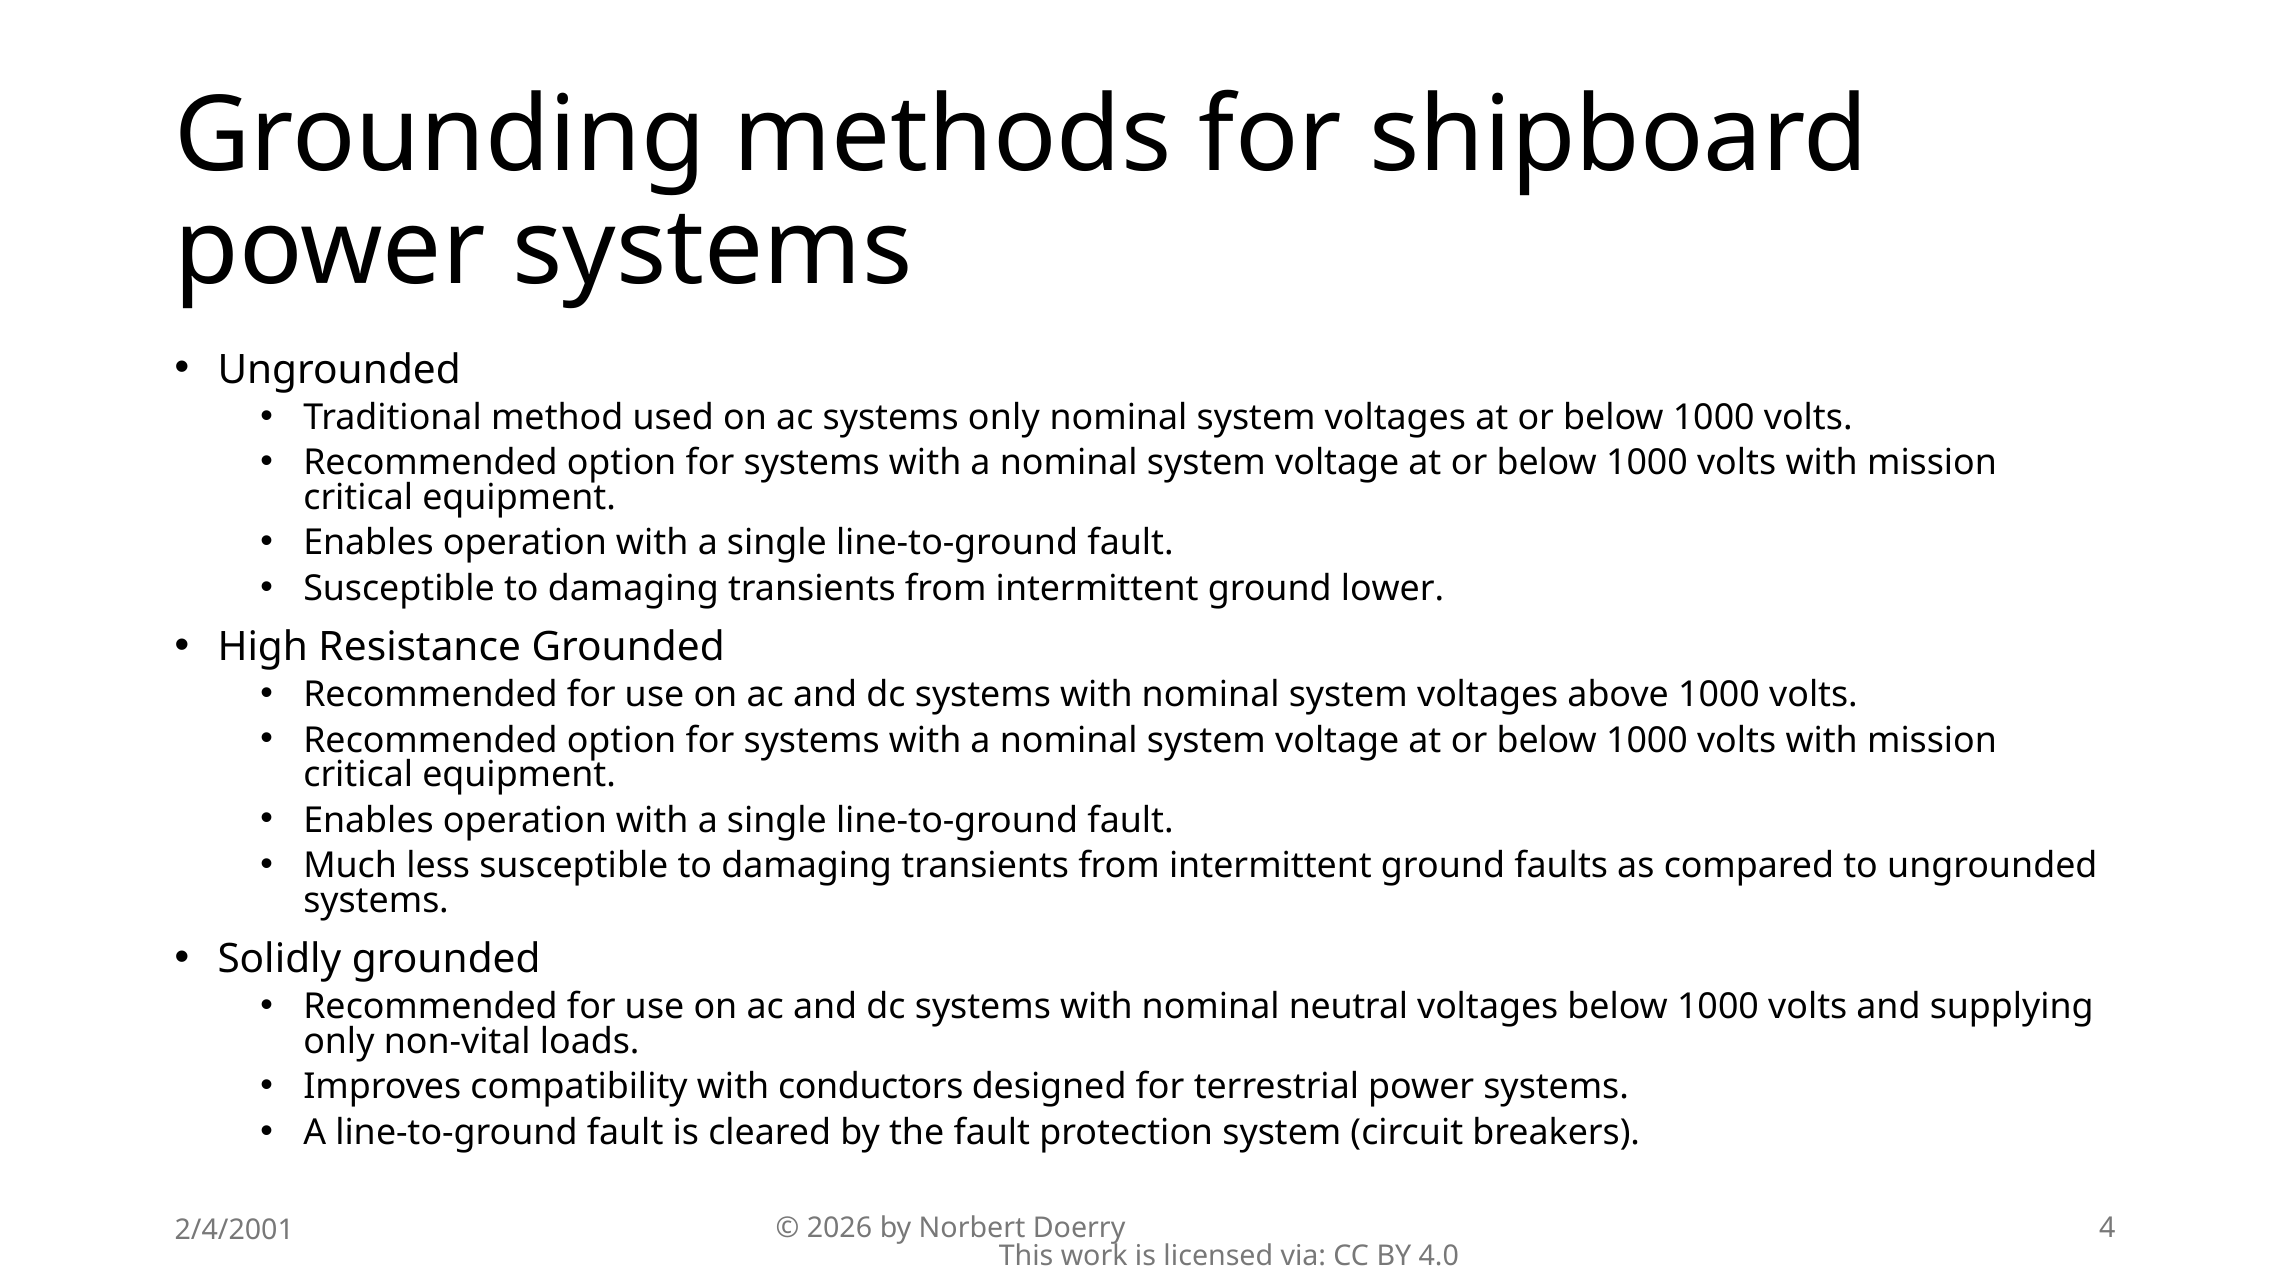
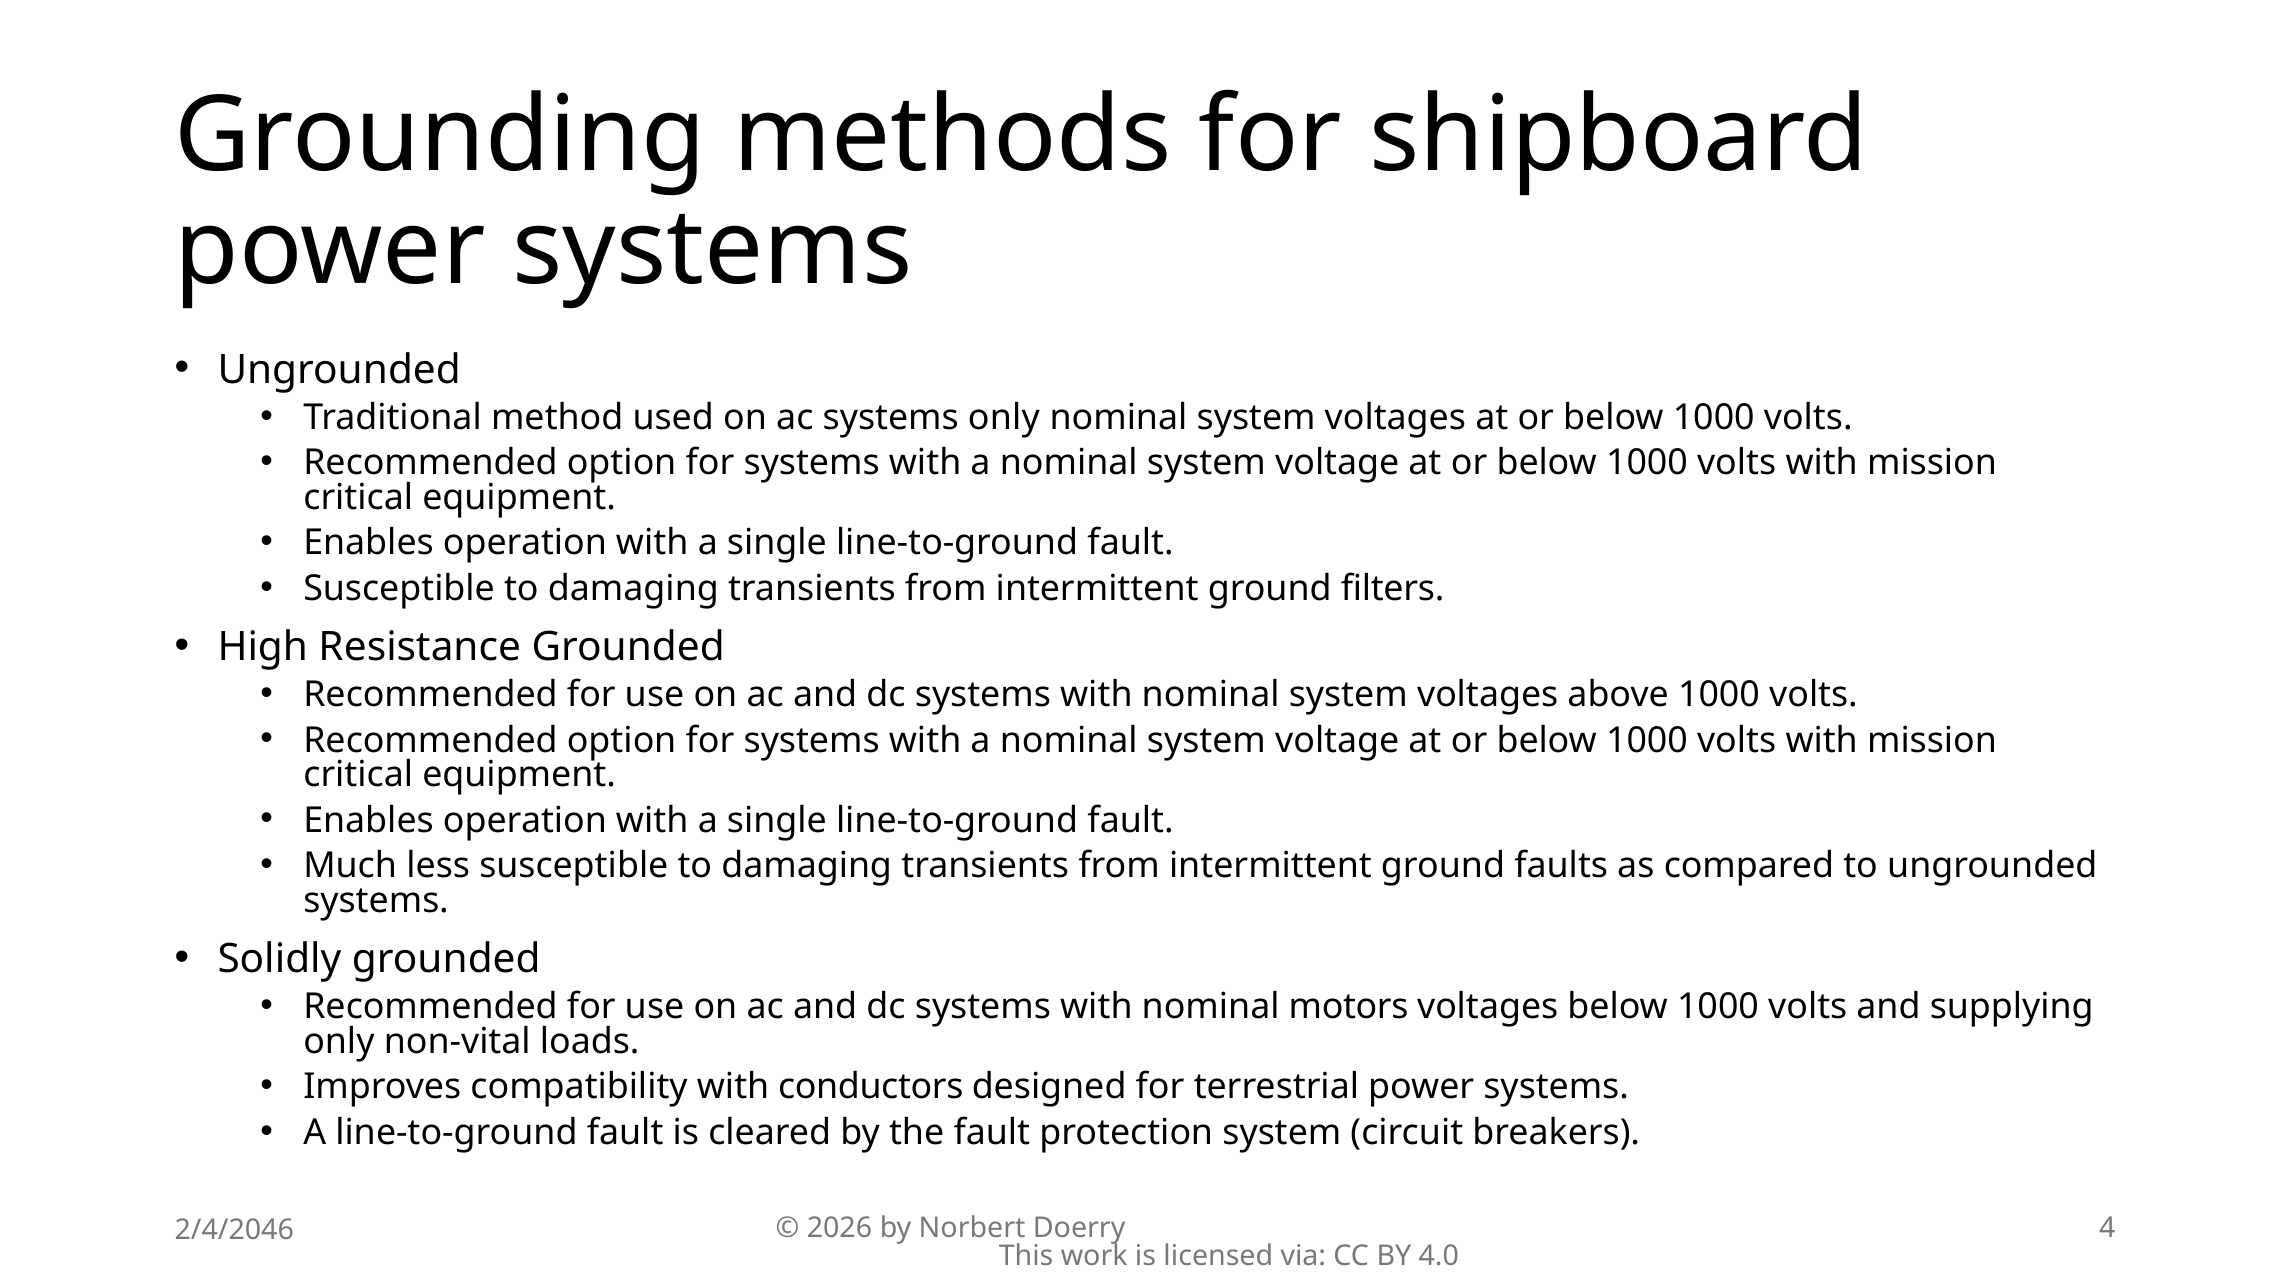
lower: lower -> filters (1393, 589)
neutral: neutral -> motors (1349, 1007)
2/4/2001: 2/4/2001 -> 2/4/2046 (234, 1230)
